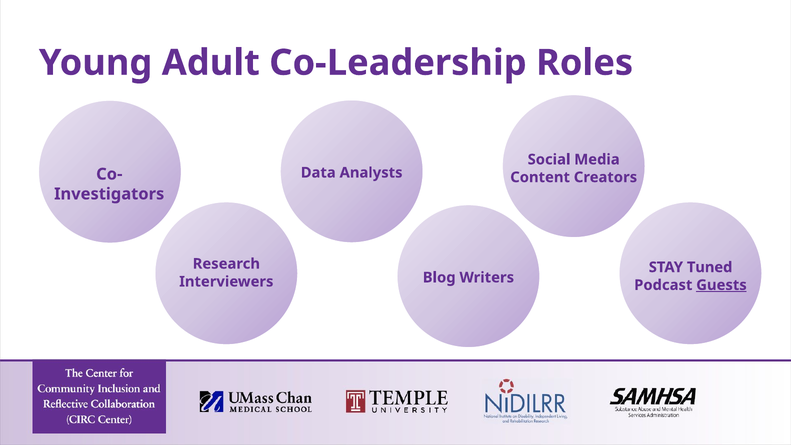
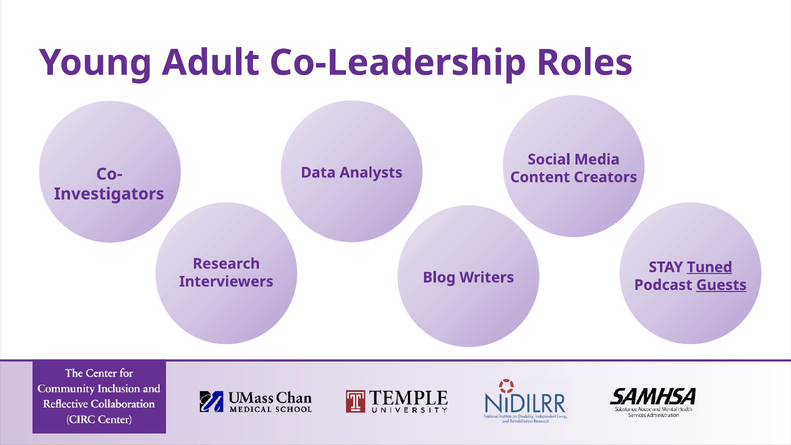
Tuned underline: none -> present (710, 267)
